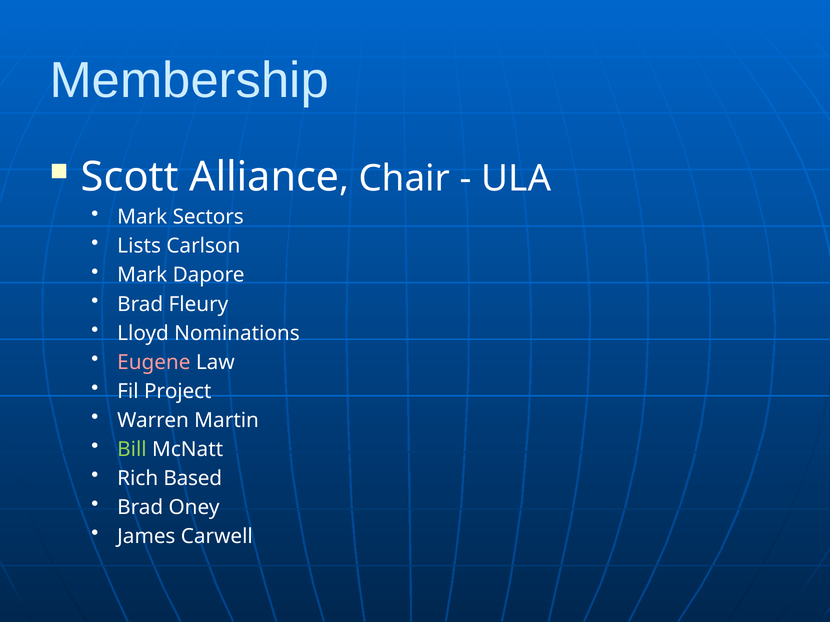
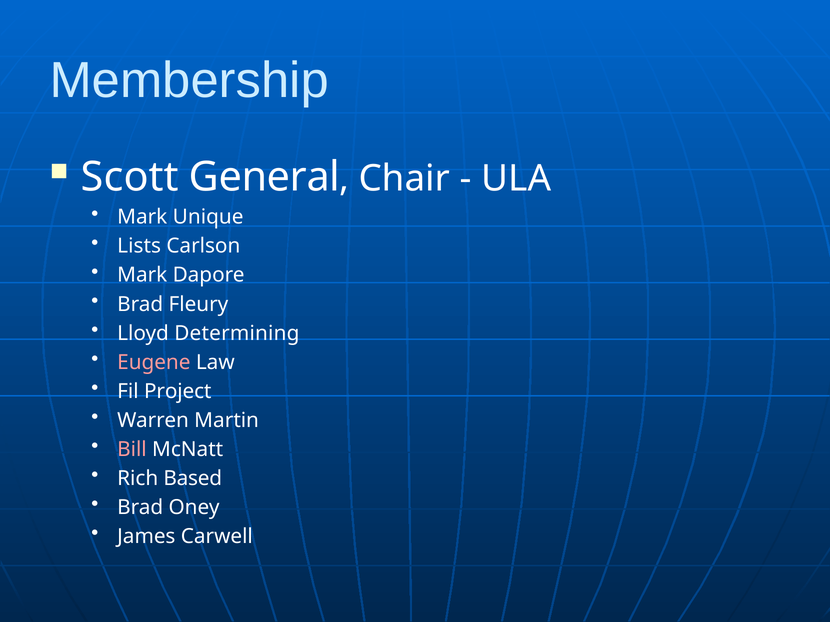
Alliance: Alliance -> General (264, 177)
Sectors: Sectors -> Unique (208, 217)
Nominations: Nominations -> Determining (237, 333)
Bill colour: light green -> pink (132, 450)
